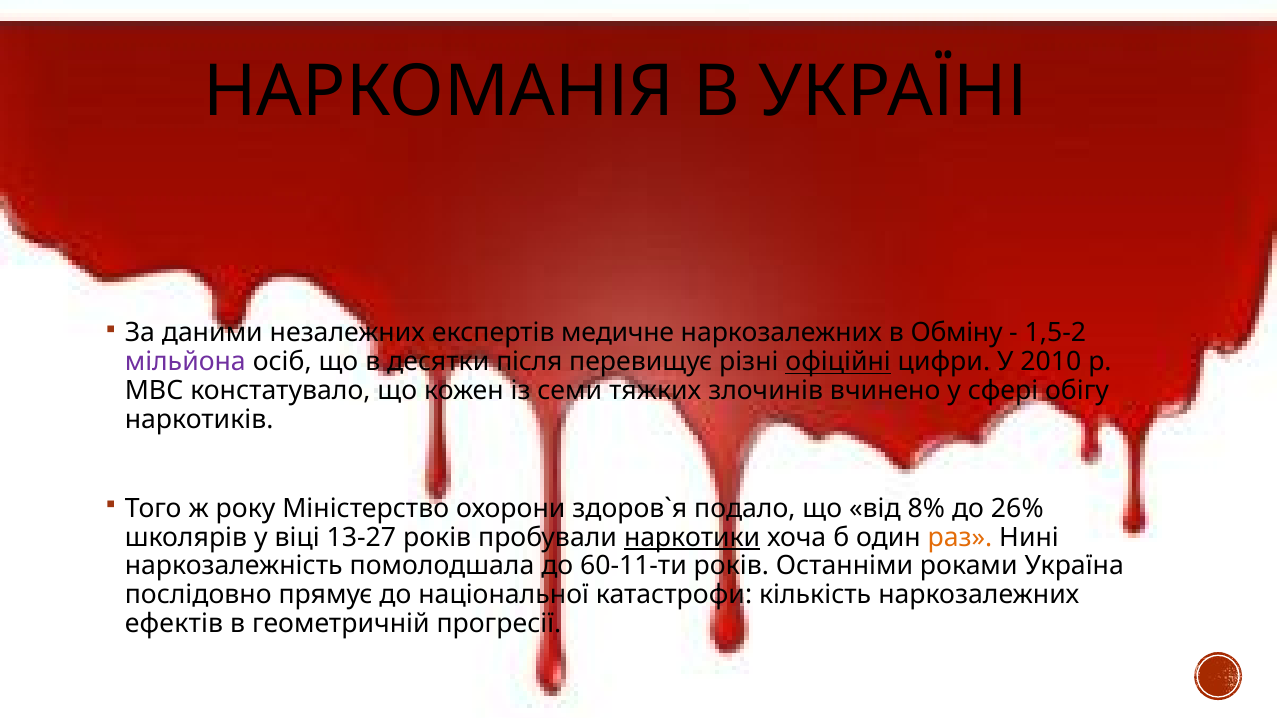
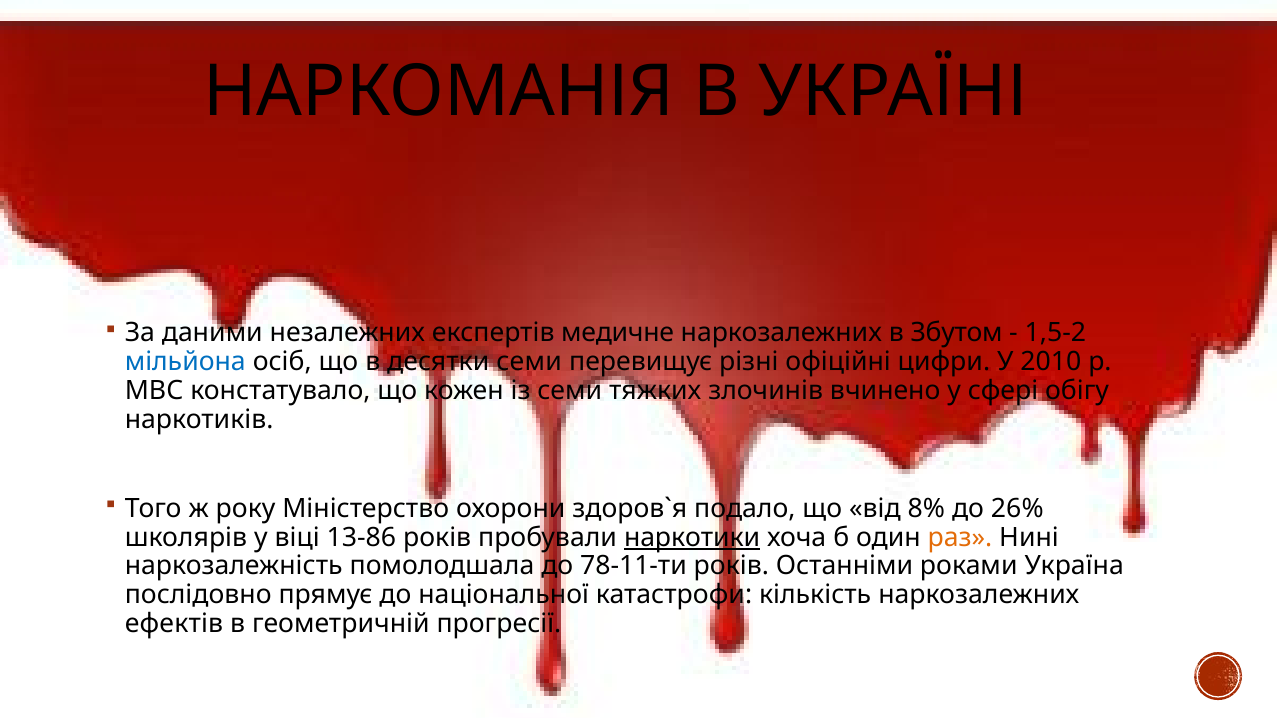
Обміну: Обміну -> Збутом (957, 333)
мільйона colour: purple -> blue (185, 362)
десятки після: після -> семи (529, 362)
офіційні underline: present -> none (838, 362)
13-27: 13-27 -> 13-86 (361, 538)
60-11-ти: 60-11-ти -> 78-11-ти (634, 566)
